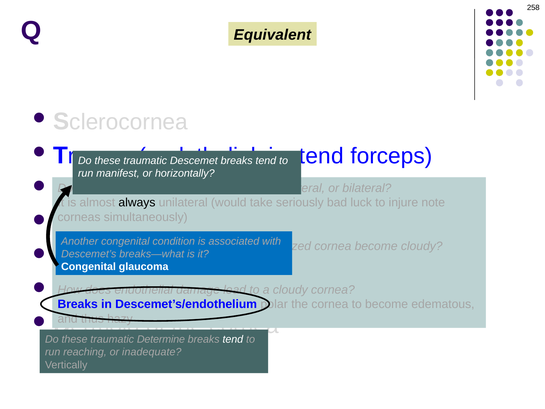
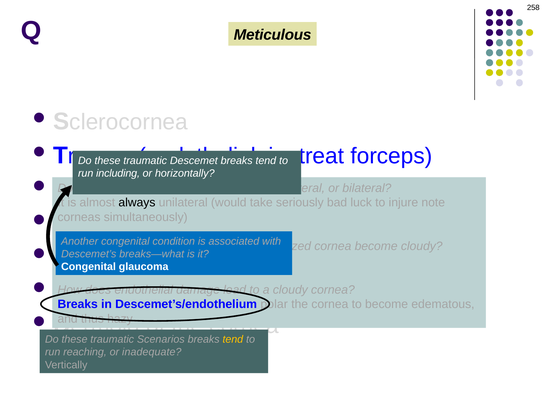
Equivalent: Equivalent -> Meticulous (273, 35)
tend: tend -> treat (321, 156)
manifest: manifest -> including (118, 173)
Determine: Determine -> Scenarios (161, 339)
tend colour: white -> yellow (233, 339)
